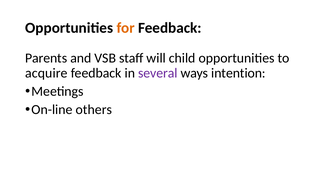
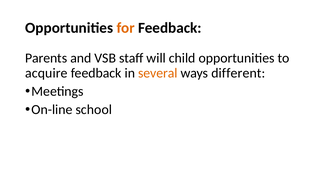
several colour: purple -> orange (158, 73)
intention: intention -> different (238, 73)
others: others -> school (94, 110)
